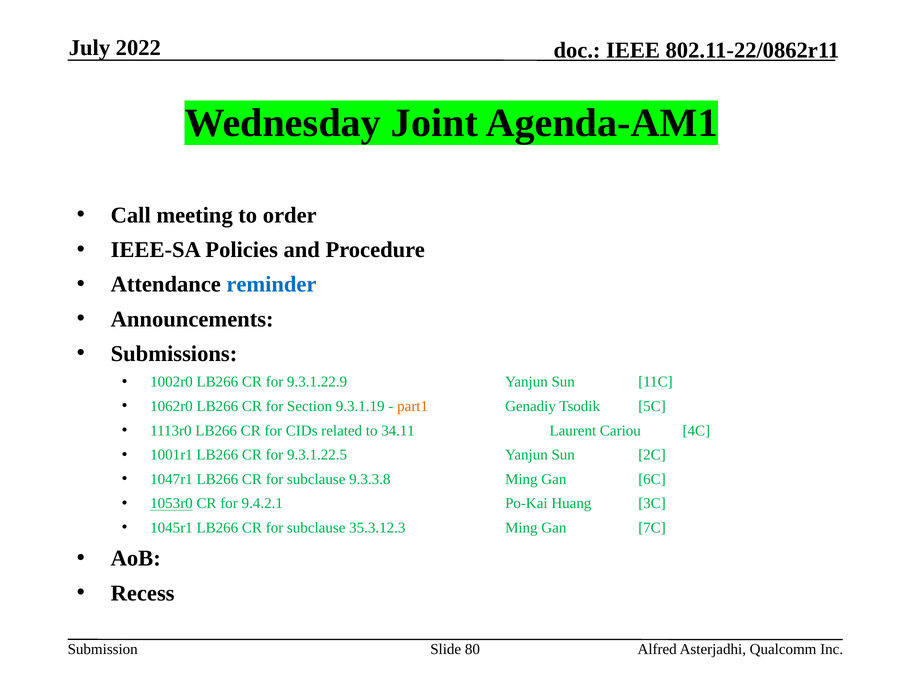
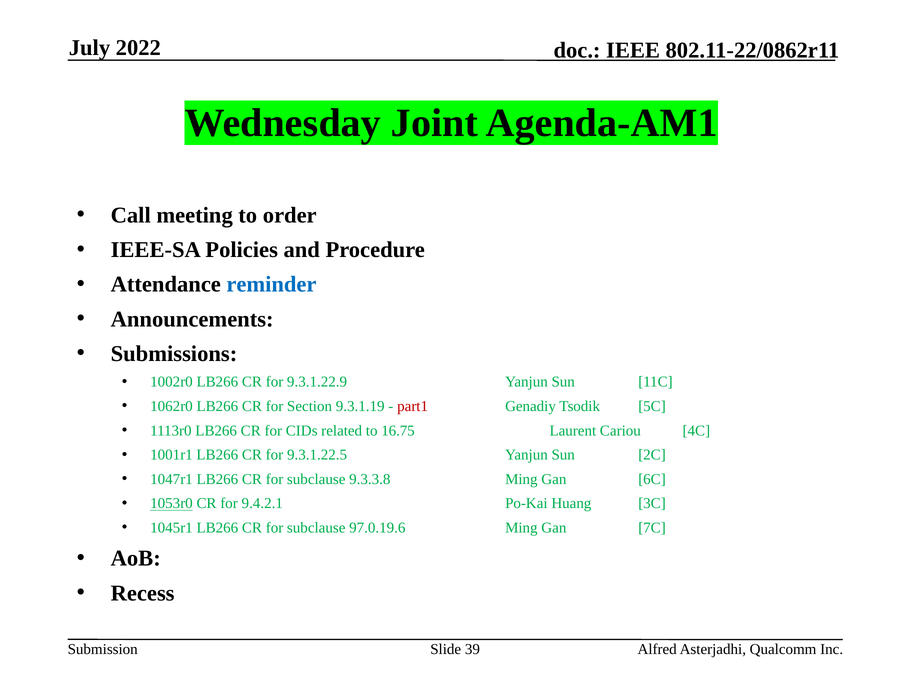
part1 colour: orange -> red (413, 406)
34.11: 34.11 -> 16.75 (398, 431)
35.3.12.3: 35.3.12.3 -> 97.0.19.6 (377, 528)
80: 80 -> 39 (472, 650)
